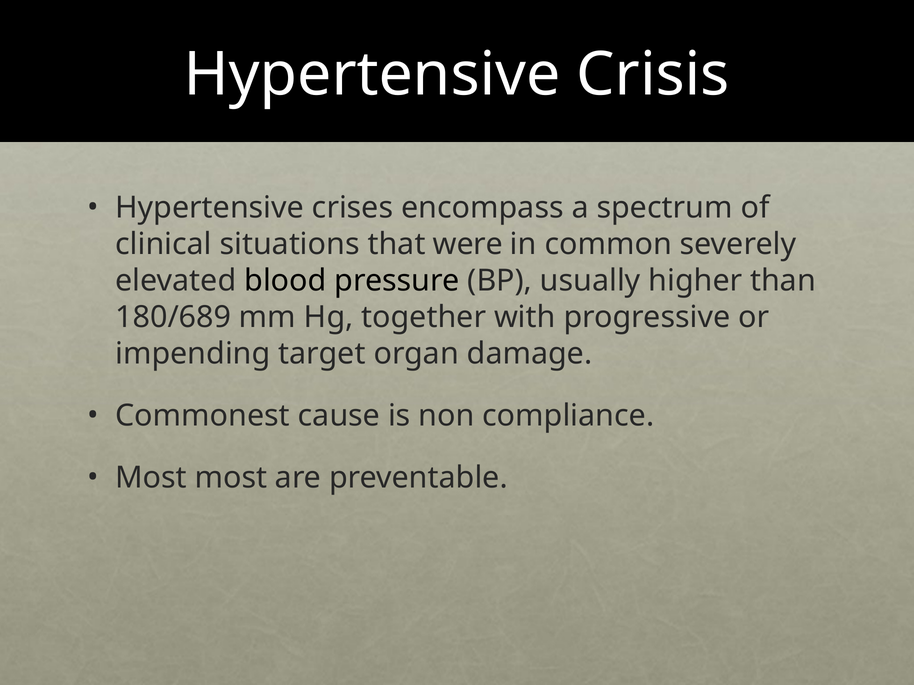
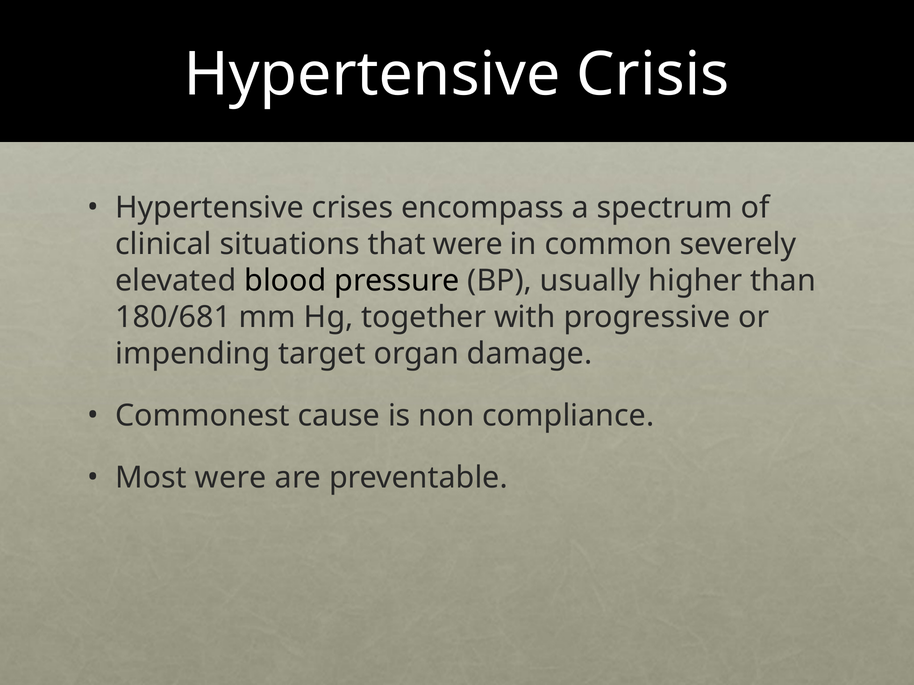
180/689: 180/689 -> 180/681 (173, 317)
Most most: most -> were (231, 478)
